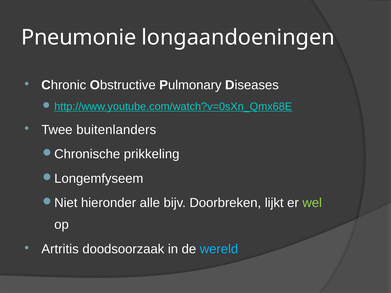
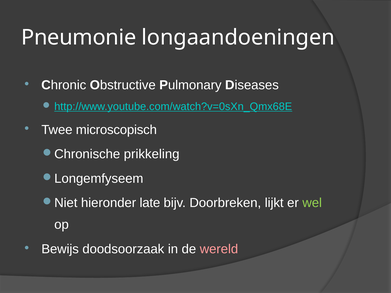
buitenlanders: buitenlanders -> microscopisch (116, 130)
alle: alle -> late (150, 203)
Artritis: Artritis -> Bewijs (60, 249)
wereld colour: light blue -> pink (219, 249)
